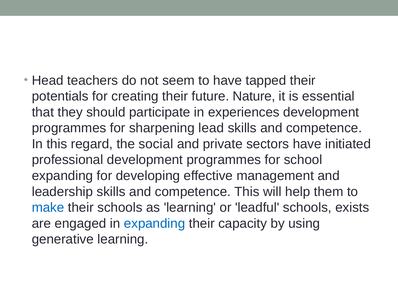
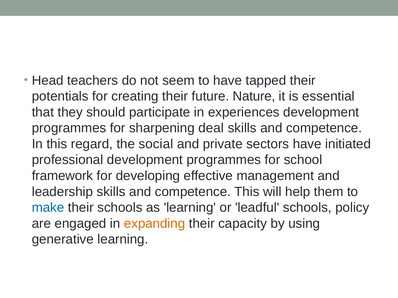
lead: lead -> deal (211, 128)
expanding: expanding -> framework (62, 176)
exists: exists -> policy (352, 208)
expanding colour: blue -> orange (155, 224)
